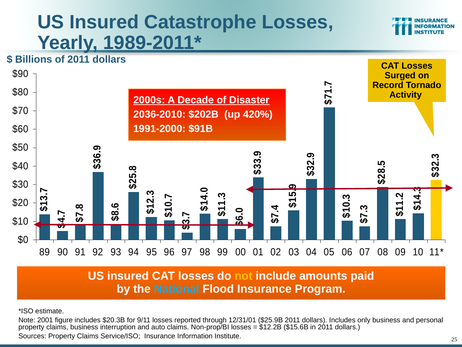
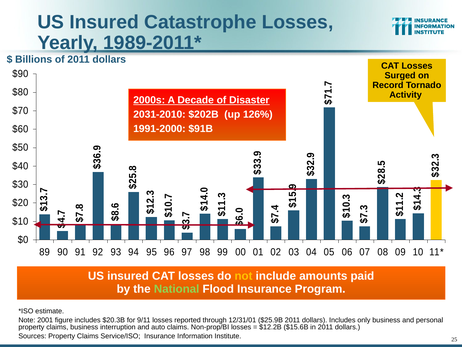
2036-2010: 2036-2010 -> 2031-2010 (159, 114)
420%: 420% -> 126% (258, 114)
National colour: light blue -> light green (177, 289)
